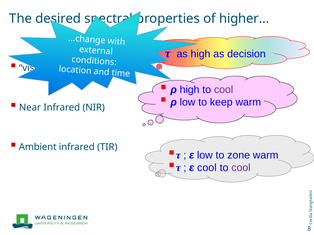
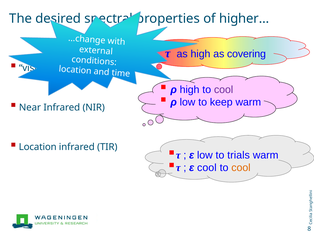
decision: decision -> covering (246, 54)
Ambient: Ambient -> Location (38, 147)
zone: zone -> trials (239, 156)
cool colour: purple -> orange (241, 168)
